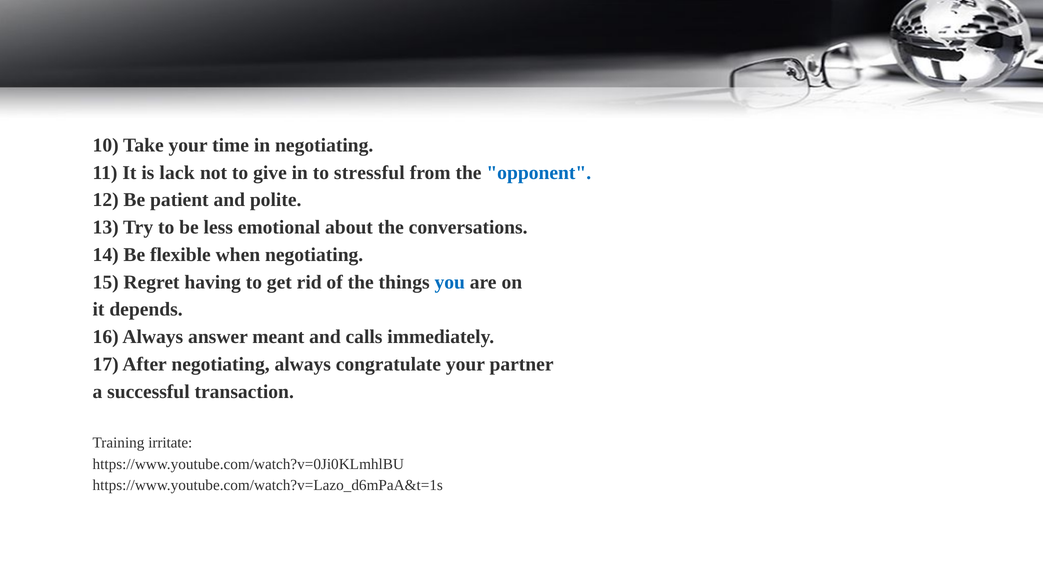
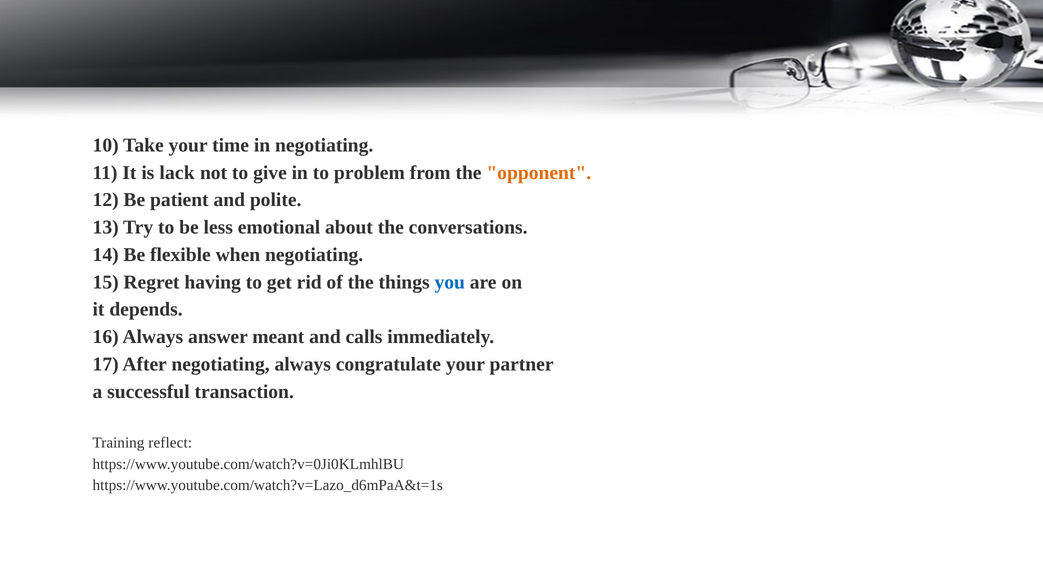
stressful: stressful -> problem (369, 172)
opponent colour: blue -> orange (539, 172)
irritate: irritate -> reflect (170, 442)
